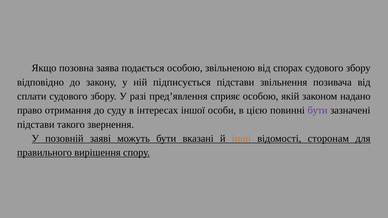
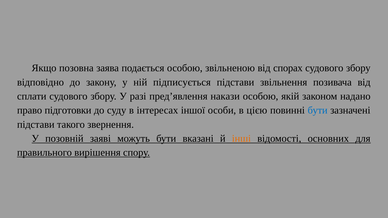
сприяє: сприяє -> накази (225, 96)
отримання: отримання -> підготовки (68, 110)
бути colour: purple -> blue (318, 110)
сторонам: сторонам -> основних (328, 139)
